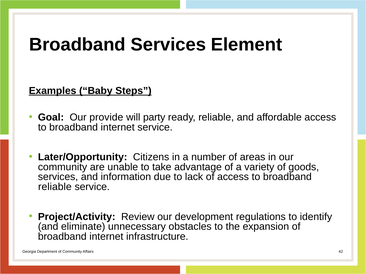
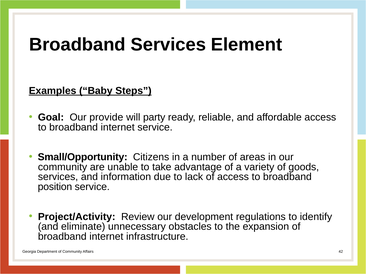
Later/Opportunity: Later/Opportunity -> Small/Opportunity (83, 157)
reliable: reliable -> position (55, 187)
